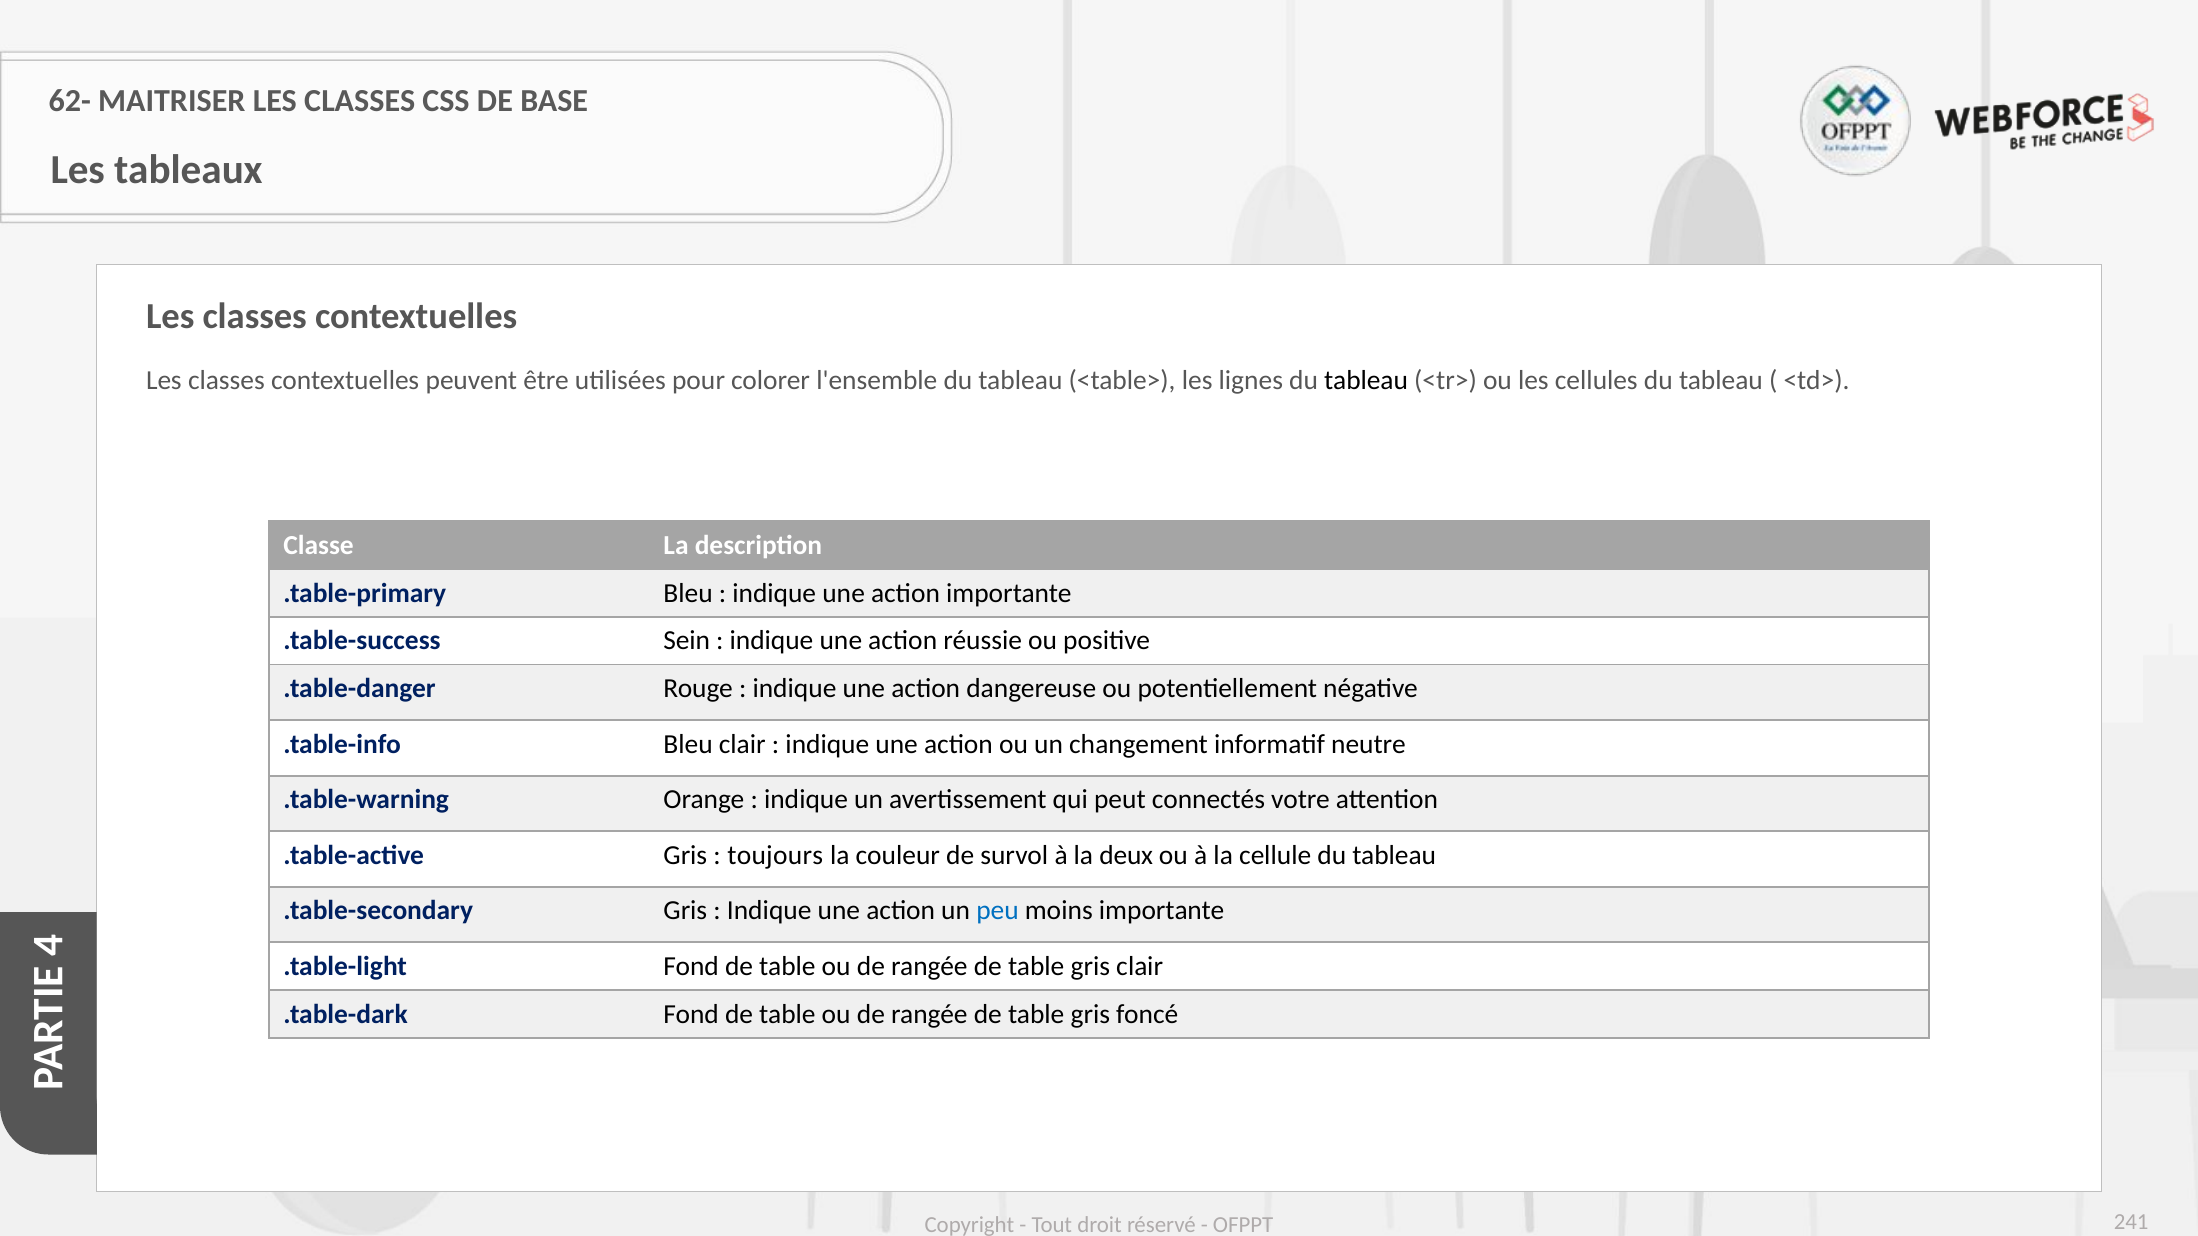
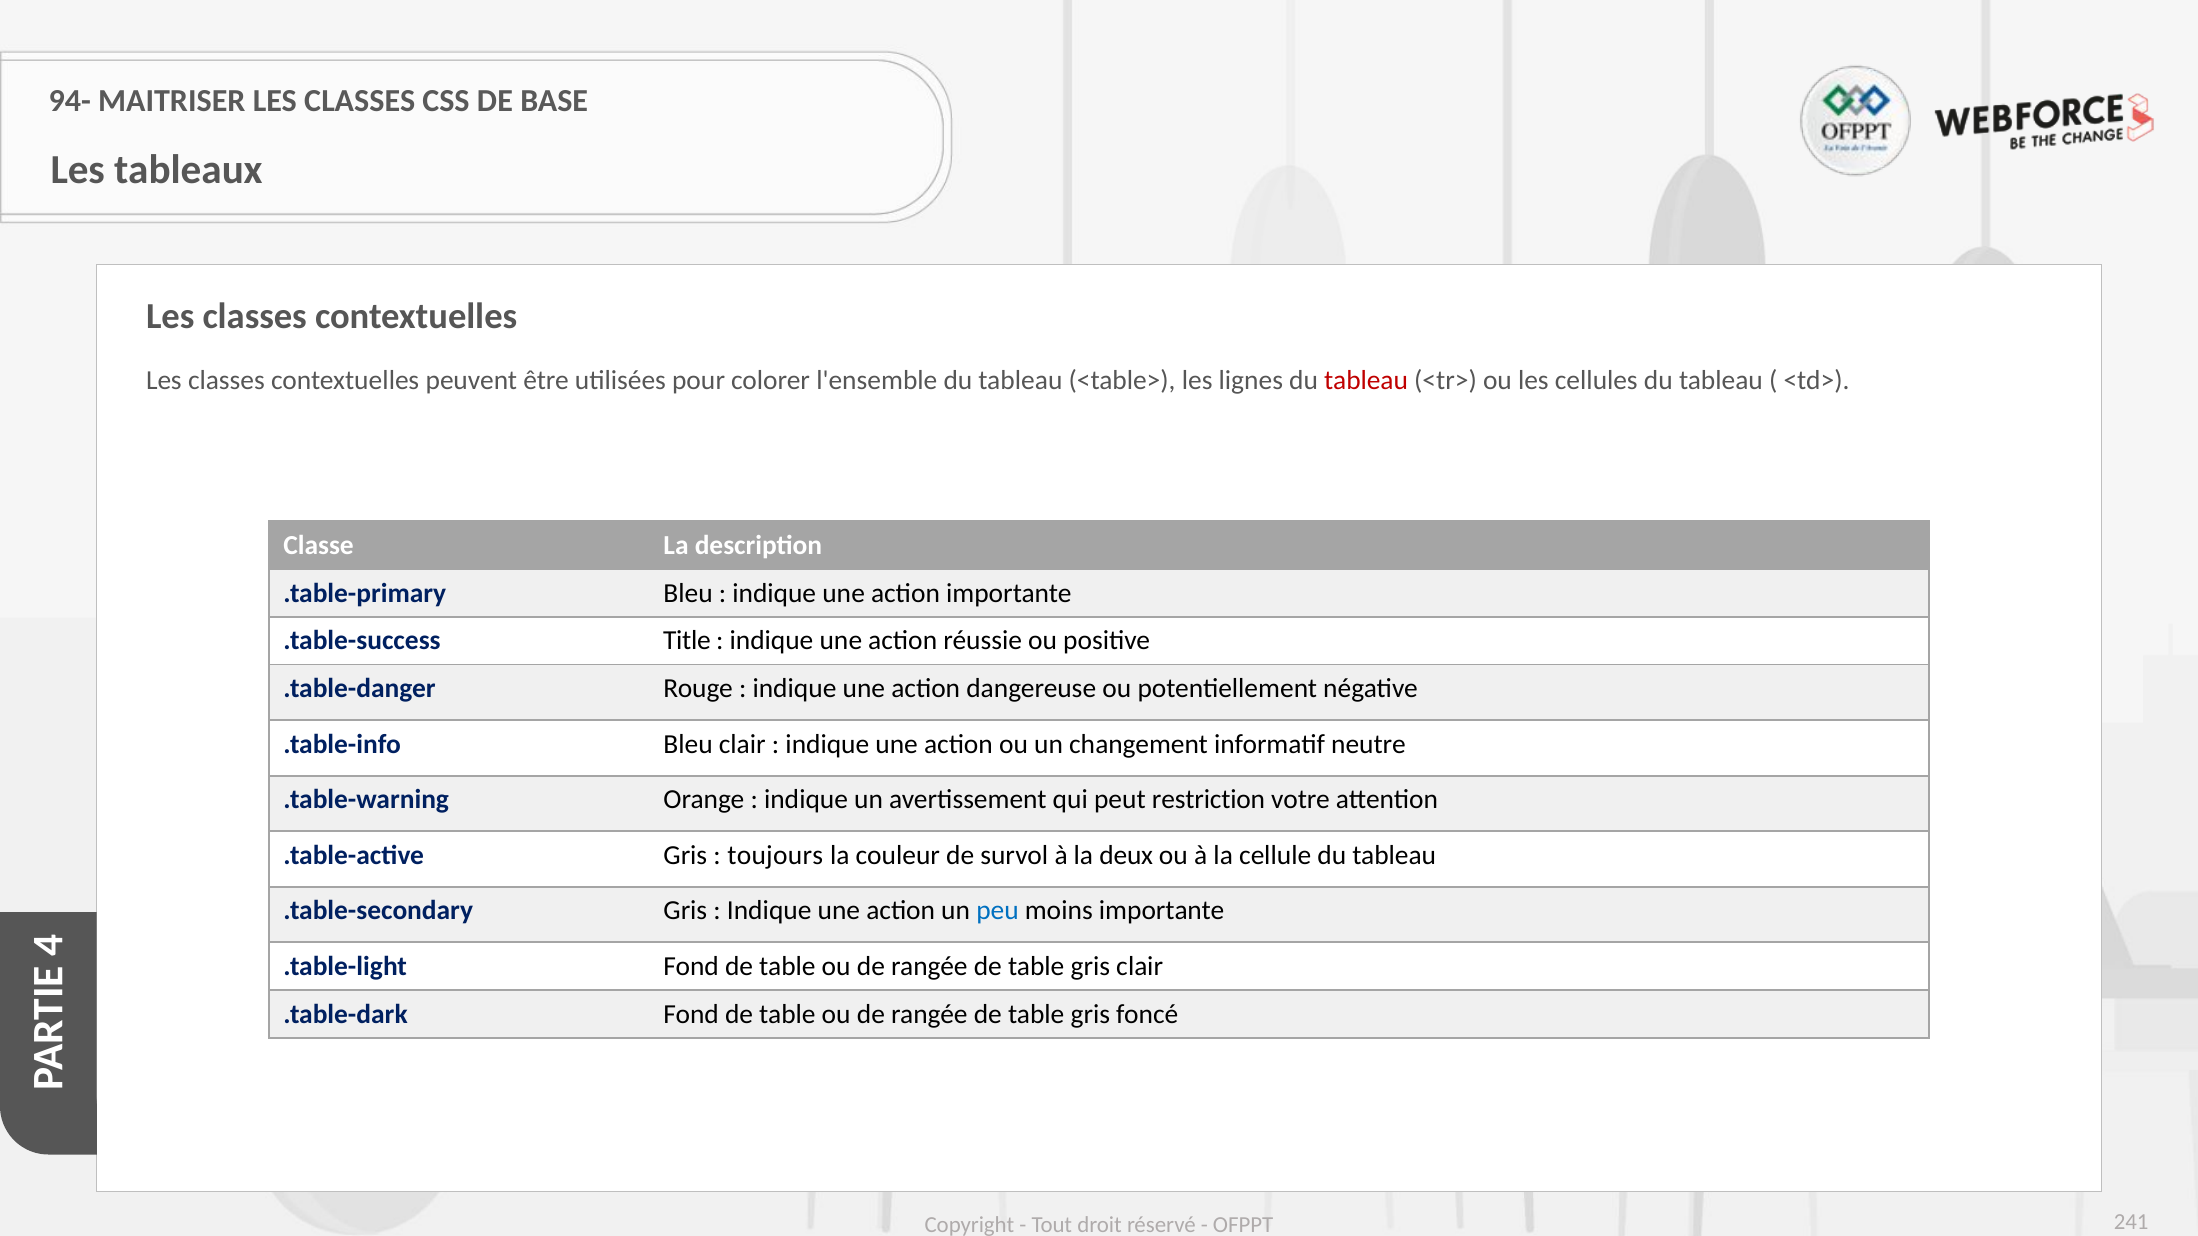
62-: 62- -> 94- (70, 101)
tableau colour: black -> red (1366, 380)
Sein: Sein -> Title (687, 641)
connectés: connectés -> restriction (1209, 800)
